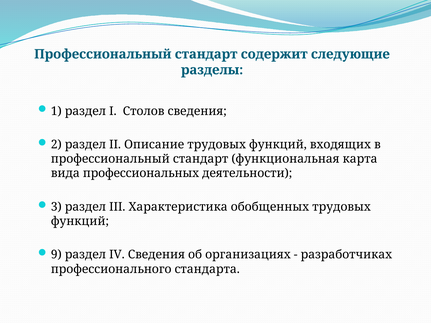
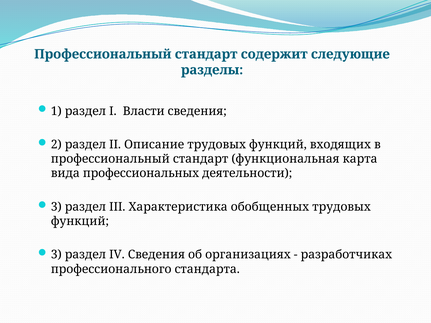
Столов: Столов -> Власти (144, 111)
9: 9 -> 3 (56, 255)
